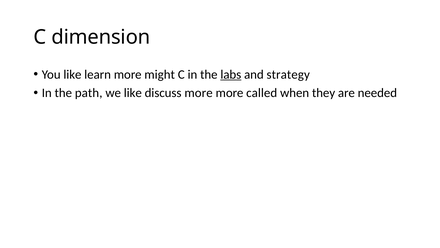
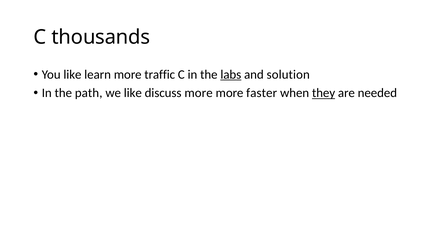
dimension: dimension -> thousands (101, 37)
might: might -> traffic (160, 74)
strategy: strategy -> solution (288, 74)
called: called -> faster (262, 93)
they underline: none -> present (324, 93)
